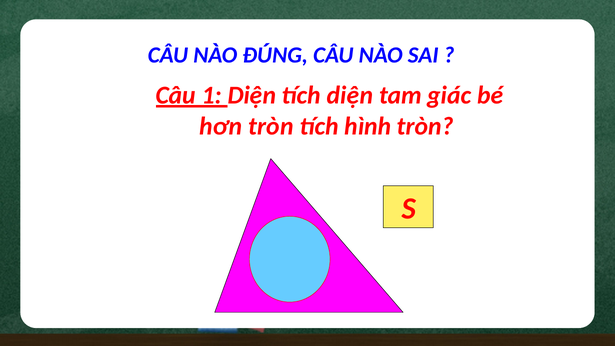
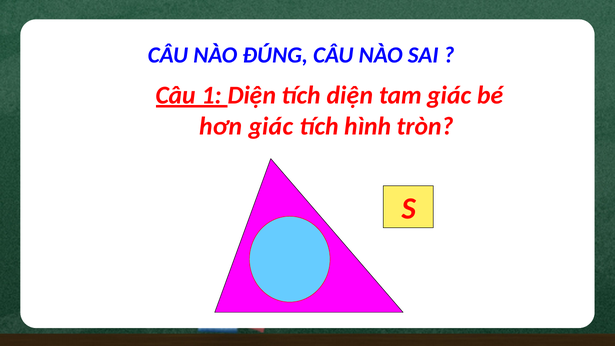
hơn tròn: tròn -> giác (271, 126)
